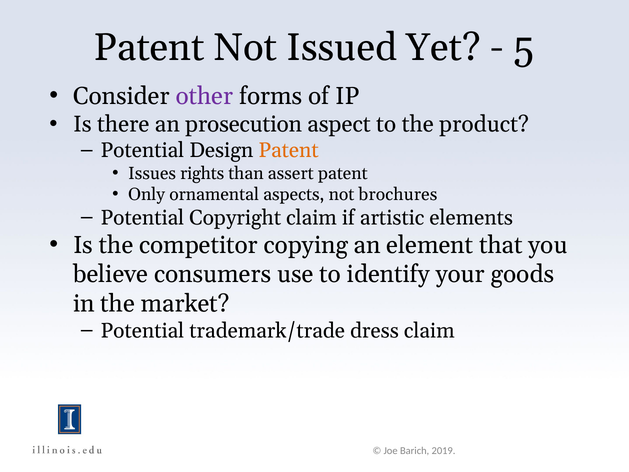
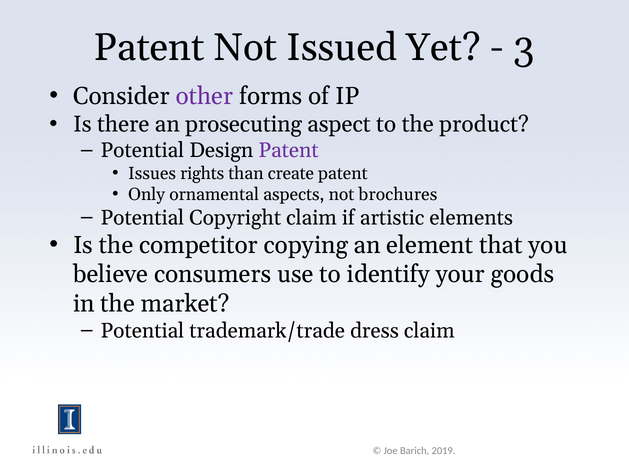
5: 5 -> 3 (524, 47)
prosecution: prosecution -> prosecuting (244, 124)
Patent colour: orange -> purple (289, 150)
assert: assert -> create (291, 173)
